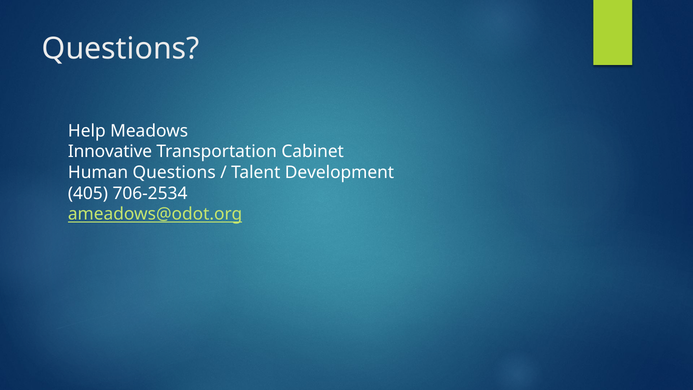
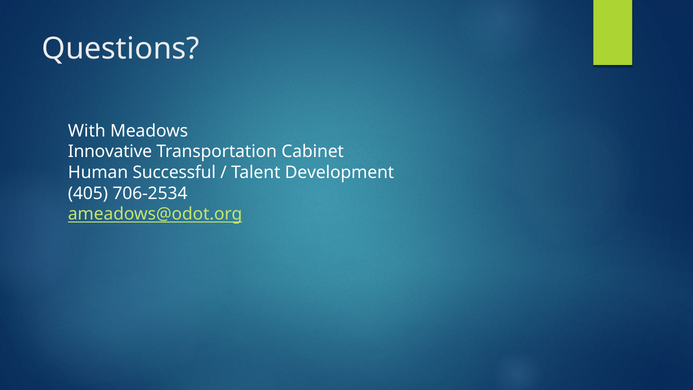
Help: Help -> With (87, 131)
Human Questions: Questions -> Successful (174, 172)
